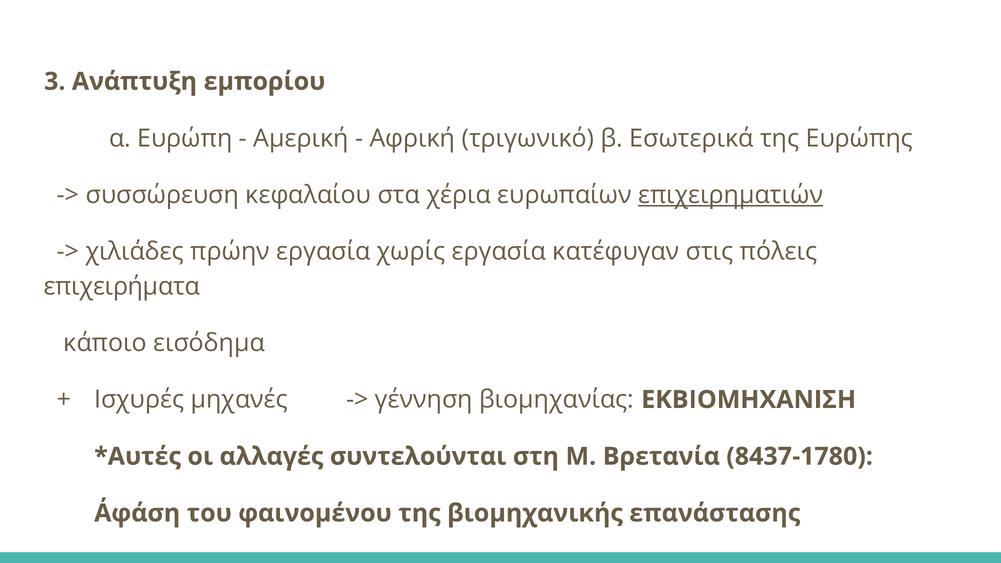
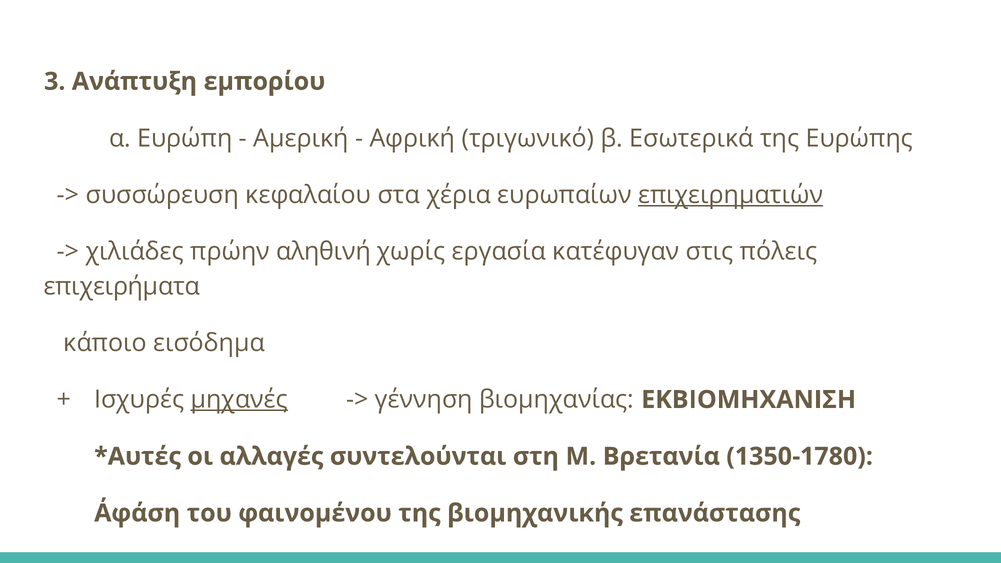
πρώην εργασία: εργασία -> αληθινή (324, 252)
μηχανές underline: none -> present (239, 400)
8437-1780: 8437-1780 -> 1350-1780 (800, 457)
